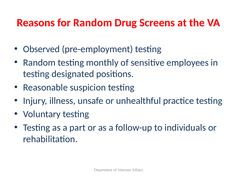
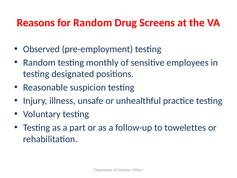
individuals: individuals -> towelettes (185, 127)
